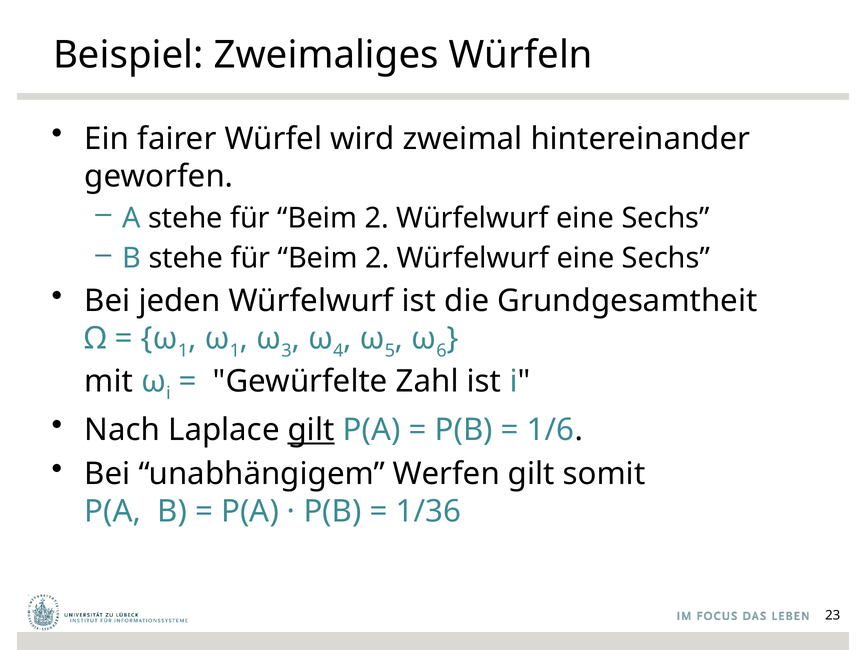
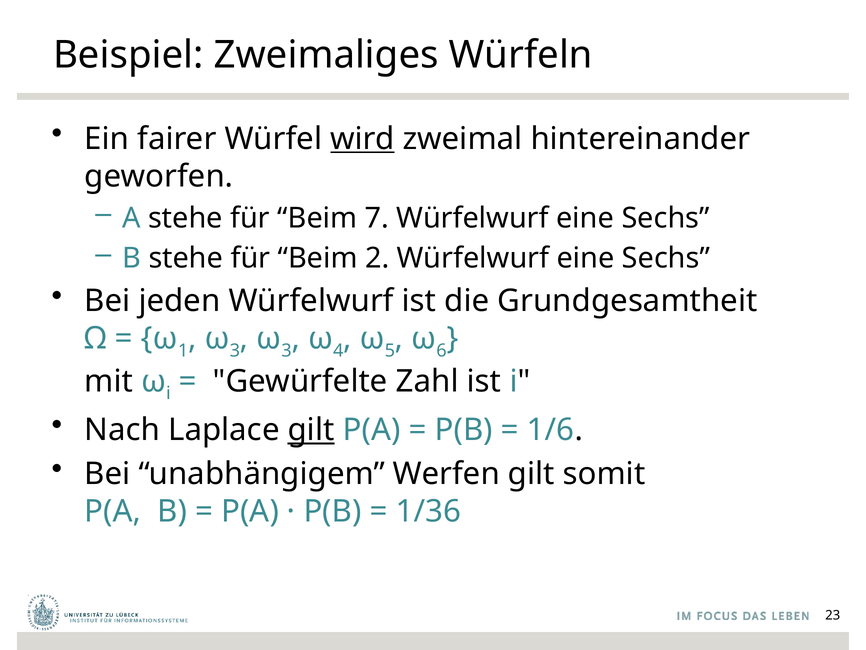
wird underline: none -> present (362, 139)
2: 2 -> 7 (377, 218)
1: 1 -> 3 (235, 350)
